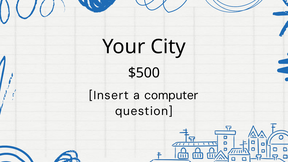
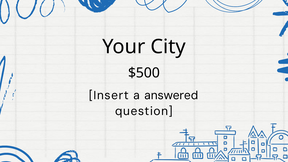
computer: computer -> answered (171, 95)
